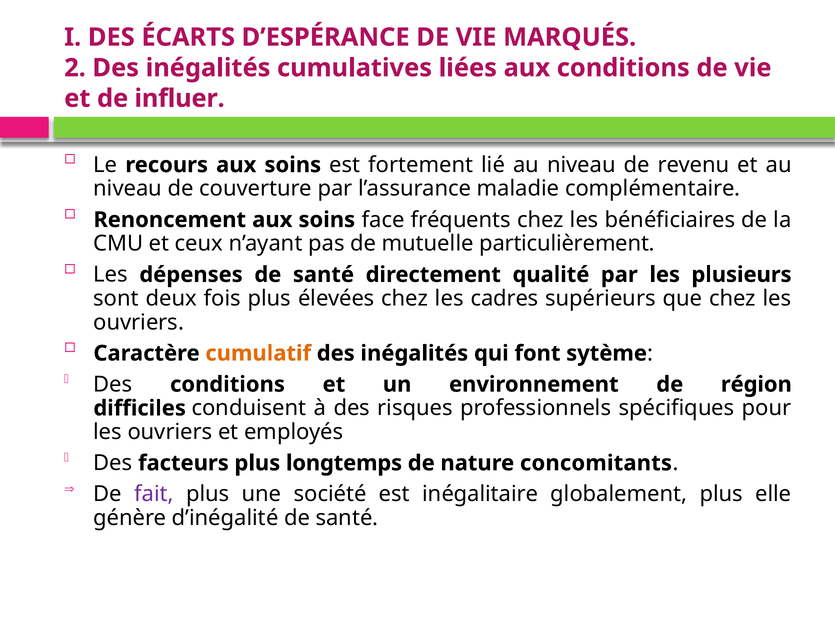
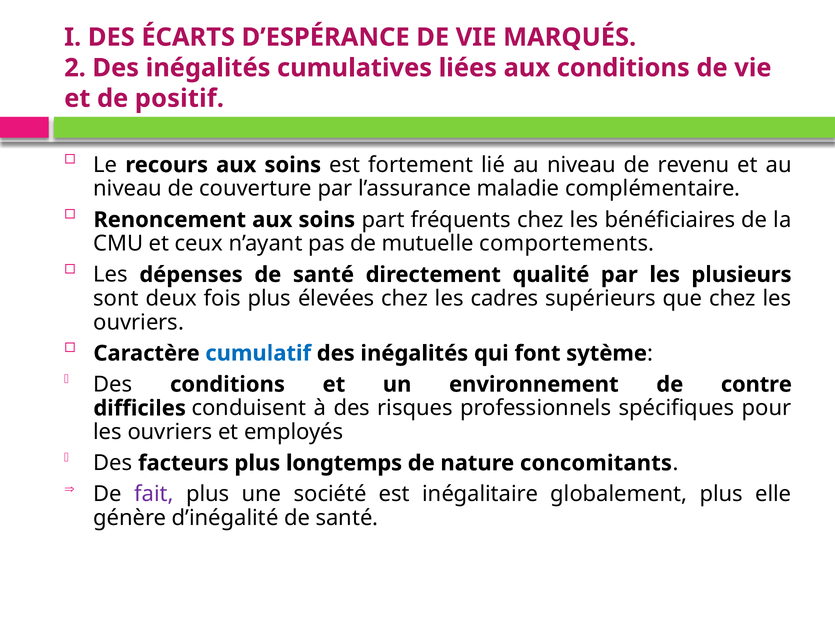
influer: influer -> positif (179, 98)
face: face -> part (383, 220)
particulièrement: particulièrement -> comportements (567, 244)
cumulatif colour: orange -> blue (258, 353)
région: région -> contre (756, 385)
